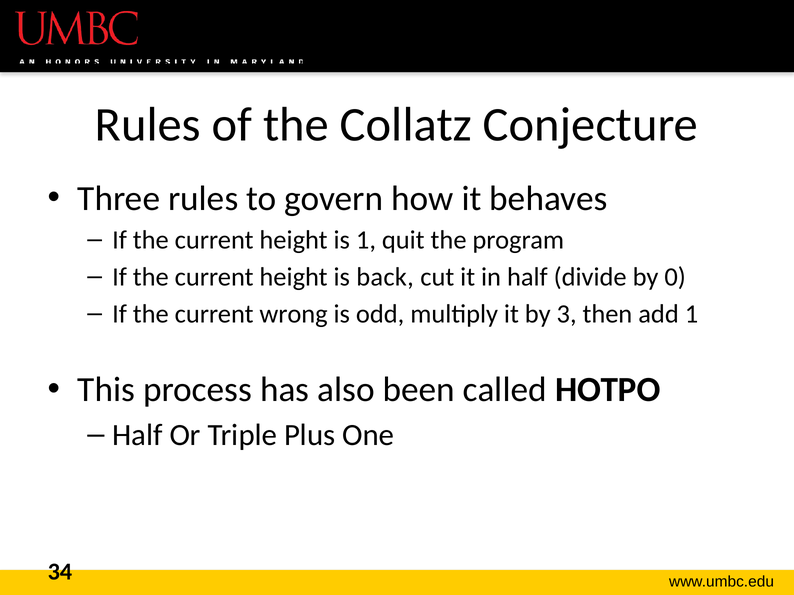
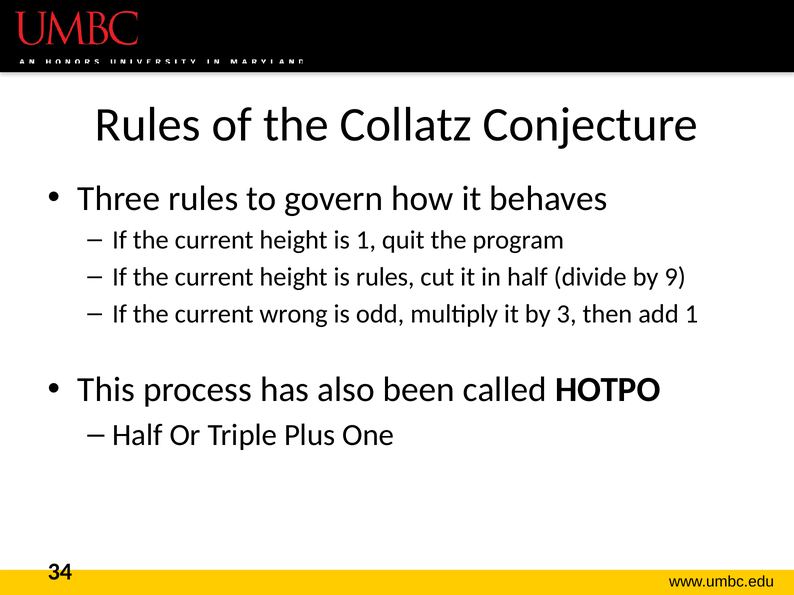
is back: back -> rules (385, 277)
0: 0 -> 9 (675, 277)
